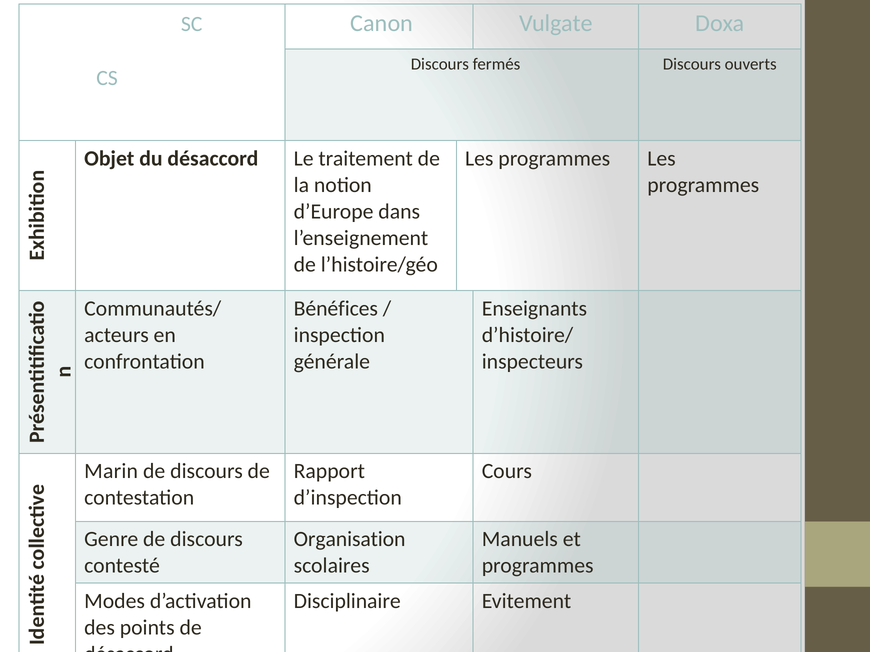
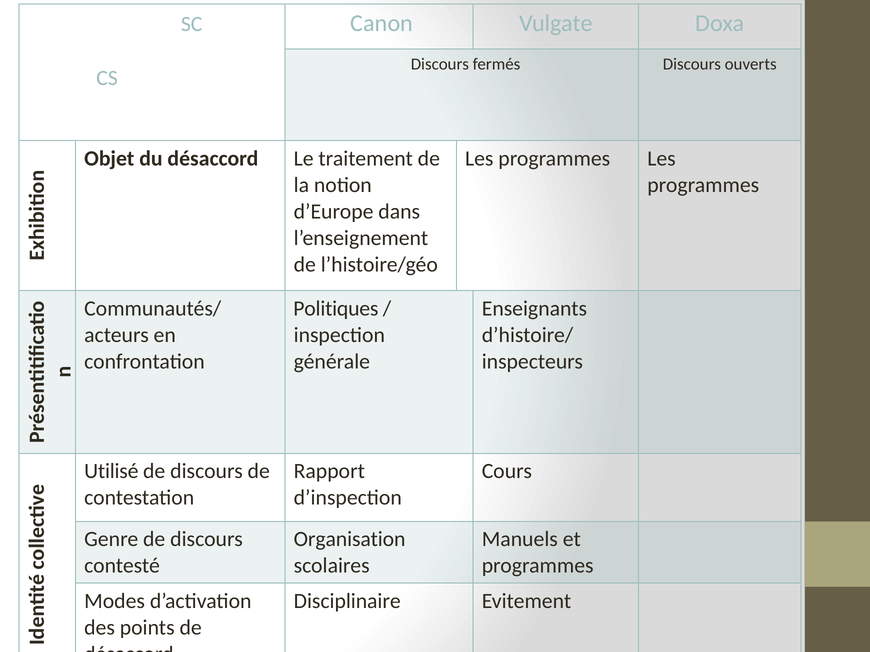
Bénéfices: Bénéfices -> Politiques (336, 309)
Marin: Marin -> Utilisé (111, 472)
